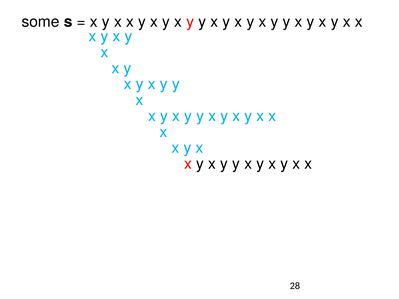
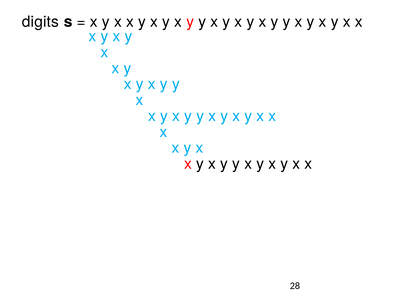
some: some -> digits (40, 22)
